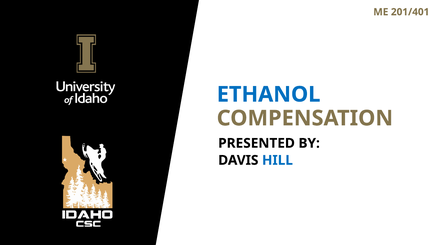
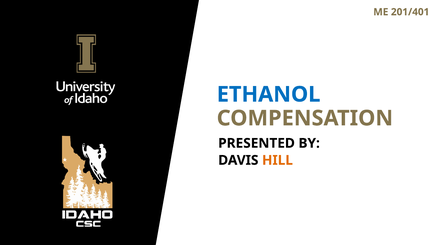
HILL colour: blue -> orange (277, 160)
